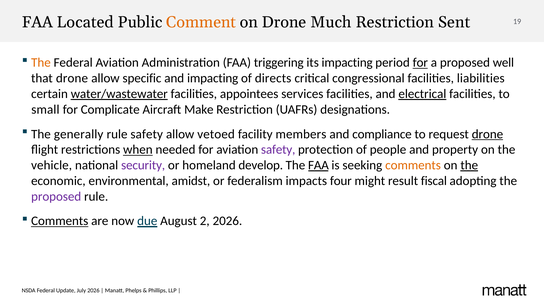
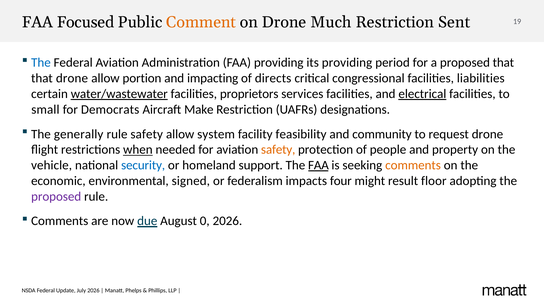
Located: Located -> Focused (86, 22)
The colour: orange -> blue (41, 63)
FAA triggering: triggering -> providing (279, 63)
its impacting: impacting -> providing (347, 63)
for underline: present -> none (420, 63)
proposed well: well -> that (503, 63)
specific: specific -> portion (142, 78)
appointees: appointees -> proprietors (249, 94)
Complicate: Complicate -> Democrats (110, 109)
vetoed: vetoed -> system (216, 134)
members: members -> feasibility (301, 134)
compliance: compliance -> community (382, 134)
drone underline: present -> none (487, 134)
safety colour: purple -> orange (278, 150)
security colour: purple -> blue (143, 165)
develop: develop -> support (261, 165)
the underline: present -> none (469, 165)
amidst: amidst -> signed (191, 181)
fiscal: fiscal -> floor (434, 181)
Comments underline: present -> none (60, 221)
2: 2 -> 0 (205, 221)
